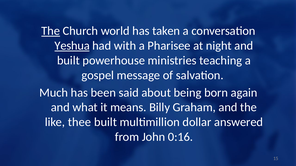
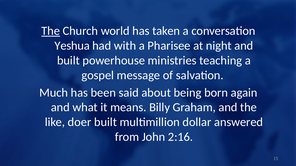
Yeshua underline: present -> none (72, 46)
thee: thee -> doer (80, 122)
0:16: 0:16 -> 2:16 (181, 137)
